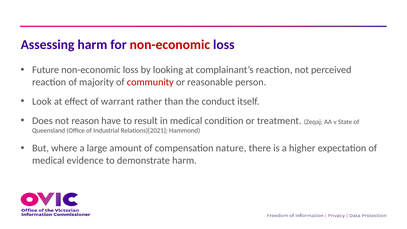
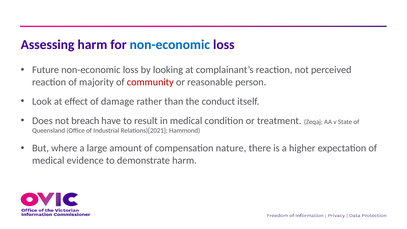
non-economic colour: red -> blue (170, 45)
warrant: warrant -> damage (118, 101)
reason: reason -> breach (85, 121)
